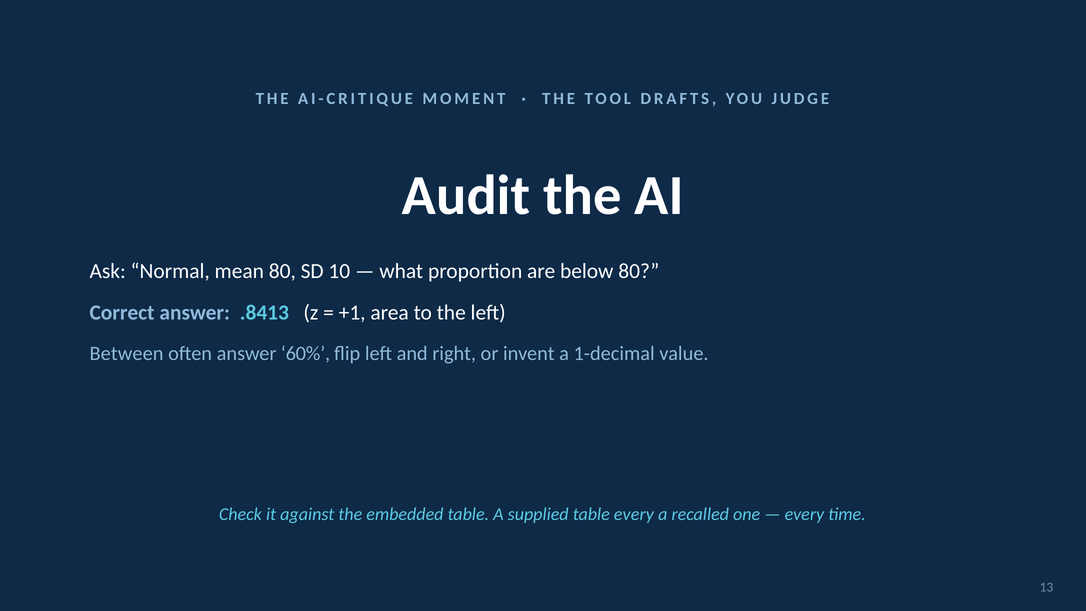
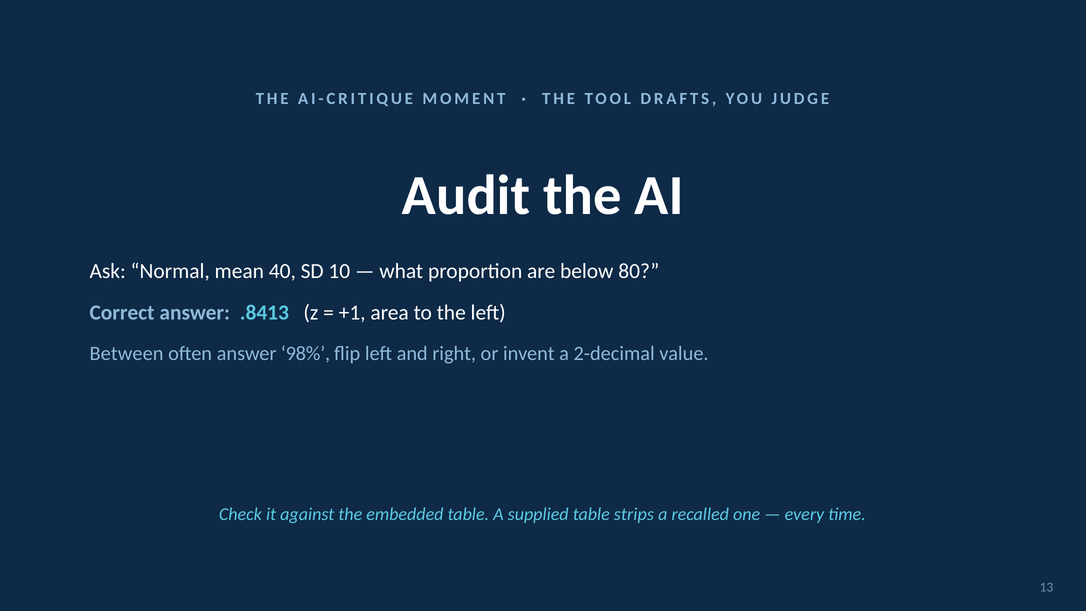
mean 80: 80 -> 40 (282, 271)
60%: 60% -> 98% (305, 353)
1-decimal: 1-decimal -> 2-decimal (614, 353)
table every: every -> strips (634, 514)
